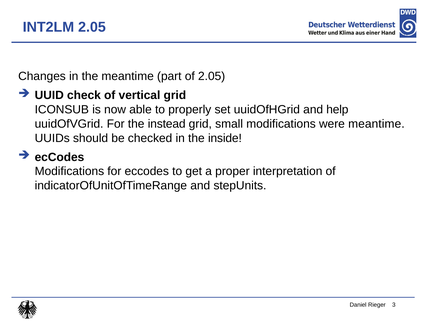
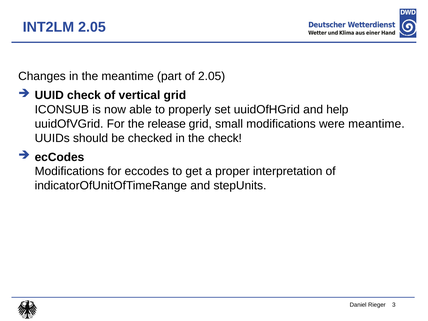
instead: instead -> release (167, 124)
the inside: inside -> check (225, 138)
